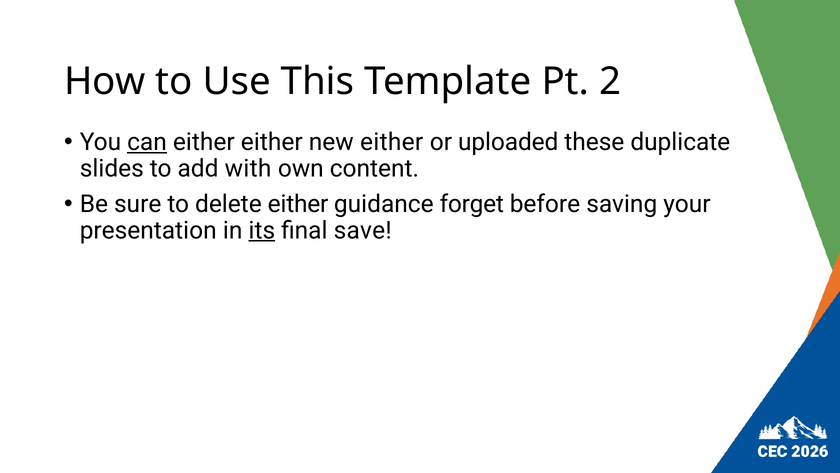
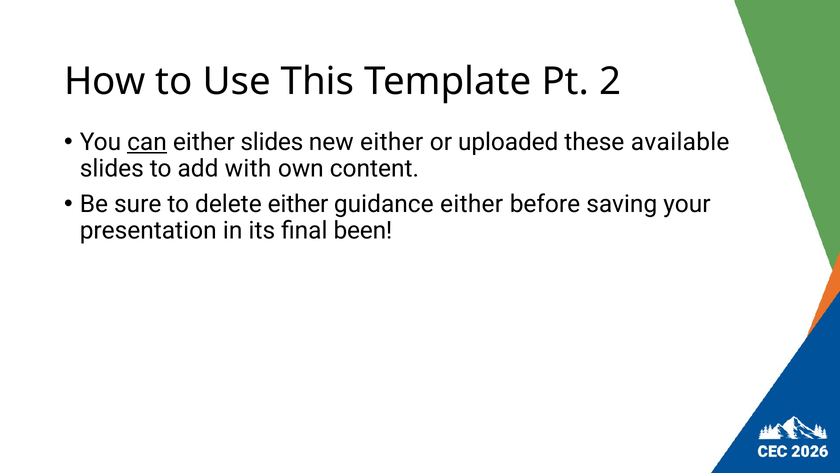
either either: either -> slides (272, 142)
duplicate: duplicate -> available (680, 142)
guidance forget: forget -> either (472, 204)
its underline: present -> none (262, 230)
save: save -> been (363, 230)
